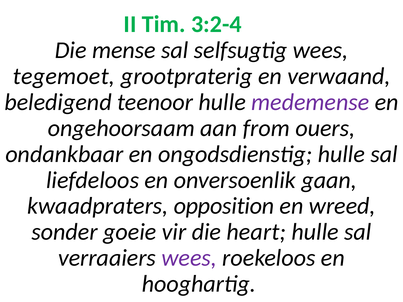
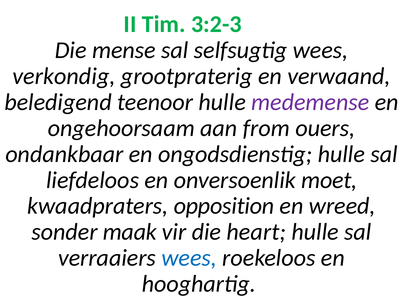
3:2-4: 3:2-4 -> 3:2-3 (216, 24)
tegemoet: tegemoet -> verkondig (64, 76)
gaan: gaan -> moet (329, 180)
goeie: goeie -> maak (130, 232)
wees colour: purple -> blue (189, 258)
